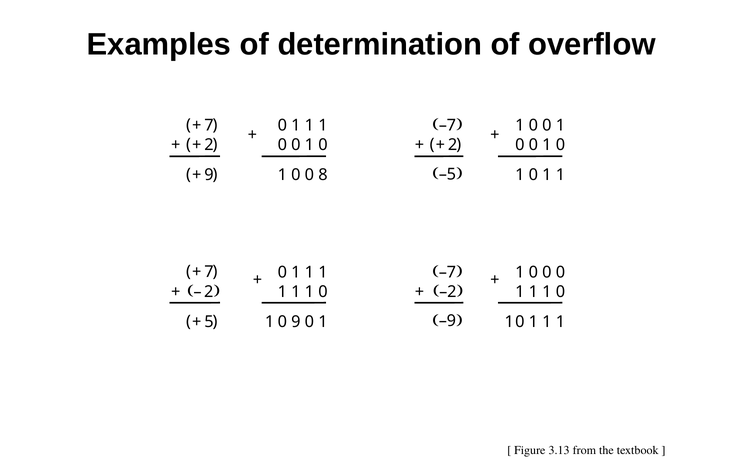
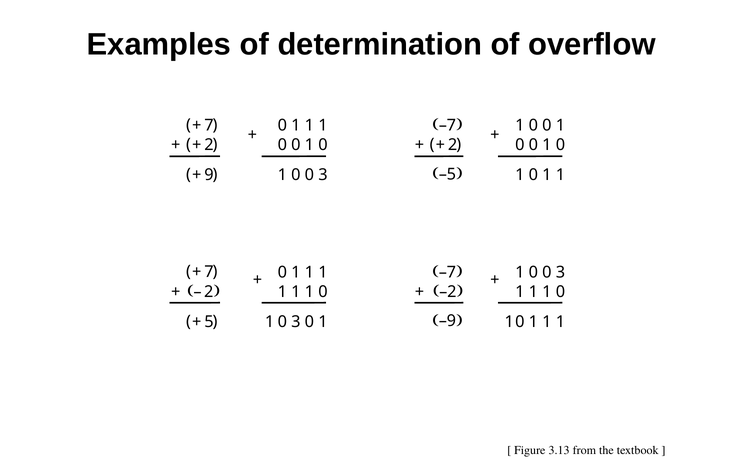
8: 8 -> 3 (323, 175)
0: 0 -> 3 (560, 272)
9: 9 -> 3 (296, 322)
